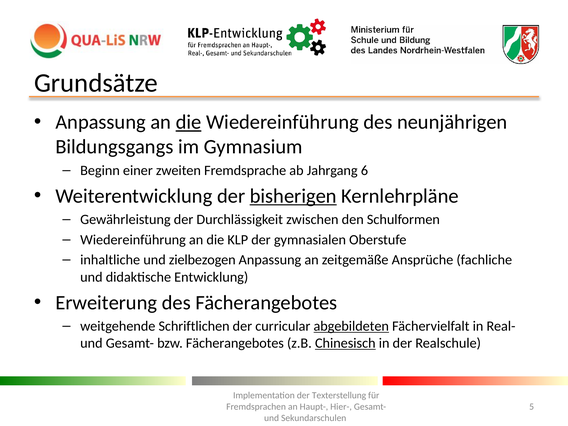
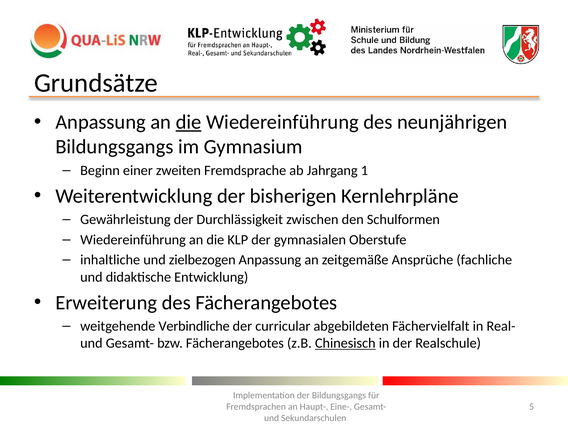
6: 6 -> 1 (364, 170)
bisherigen underline: present -> none (293, 196)
Schriftlichen: Schriftlichen -> Verbindliche (194, 326)
abgebildeten underline: present -> none (351, 326)
der Texterstellung: Texterstellung -> Bildungsgangs (339, 395)
Hier-: Hier- -> Eine- (341, 407)
